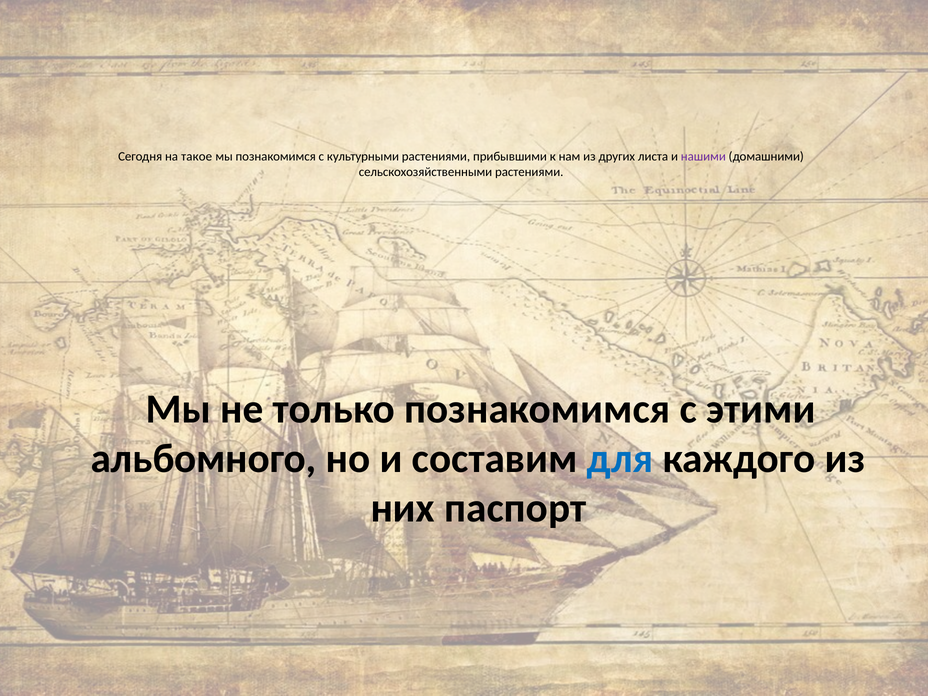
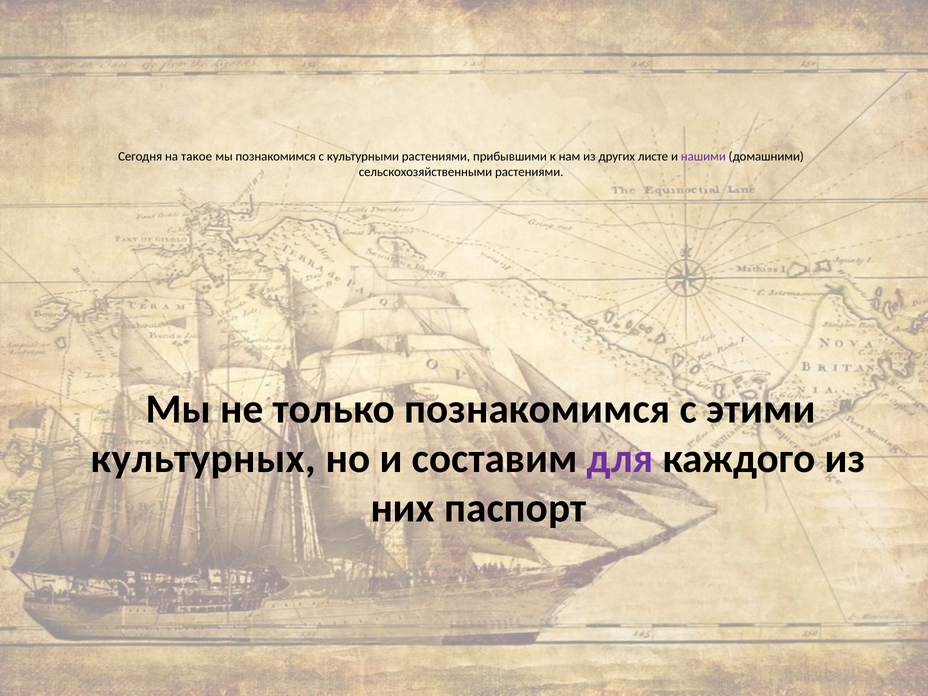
листа: листа -> листе (653, 157)
альбомного: альбомного -> культурных (203, 459)
для colour: blue -> purple (620, 459)
